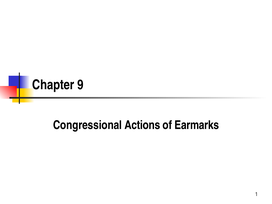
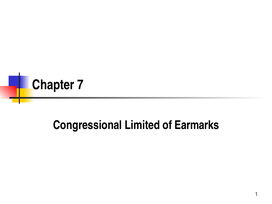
9: 9 -> 7 (80, 85)
Actions: Actions -> Limited (142, 125)
